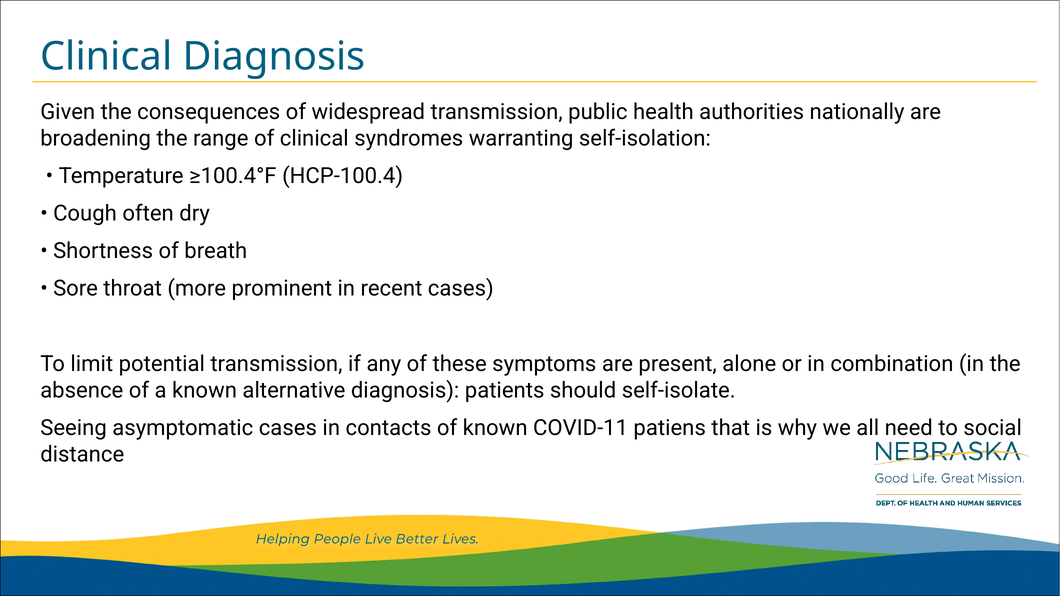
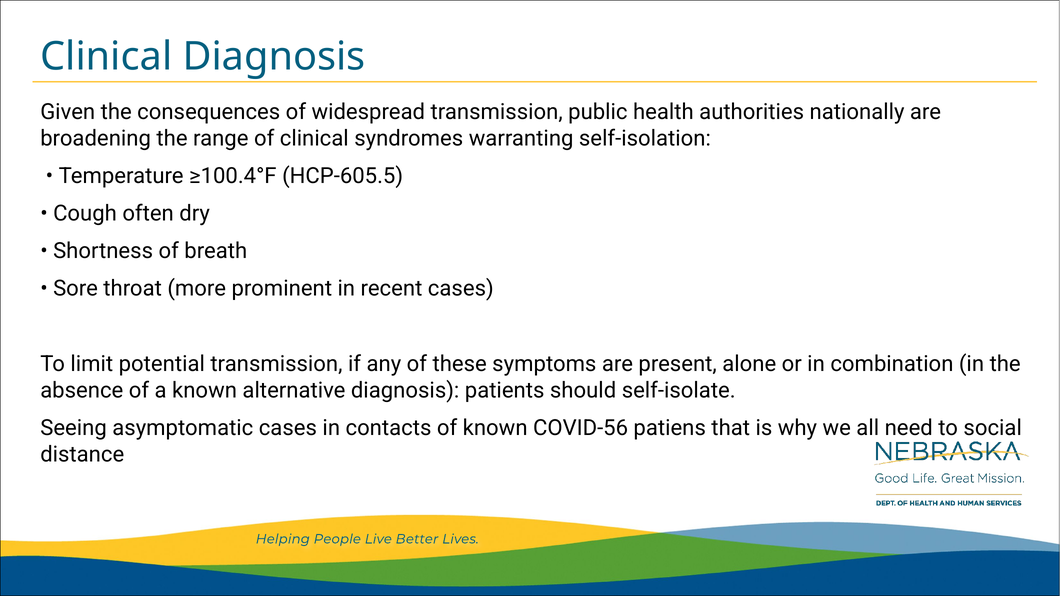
HCP-100.4: HCP-100.4 -> HCP-605.5 (343, 176)
COVID-11: COVID-11 -> COVID-56 (581, 428)
